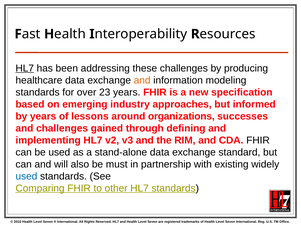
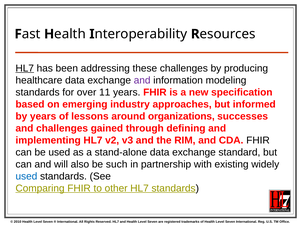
and colour: orange -> purple (142, 80)
23: 23 -> 11 (105, 93)
must: must -> such (117, 165)
